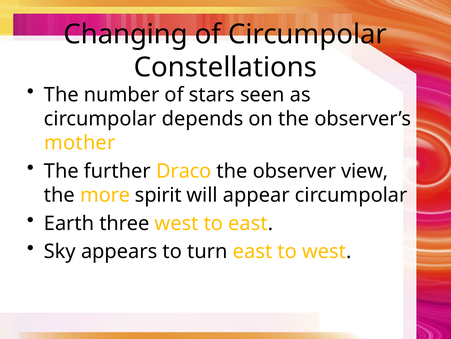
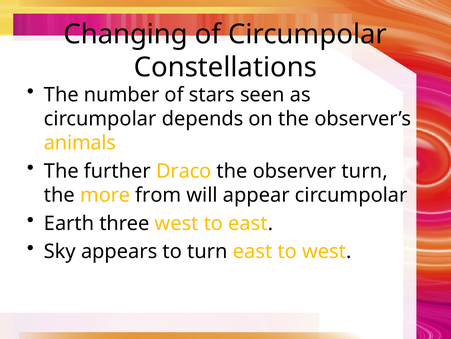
mother: mother -> animals (80, 143)
observer view: view -> turn (365, 171)
spirit: spirit -> from (158, 195)
